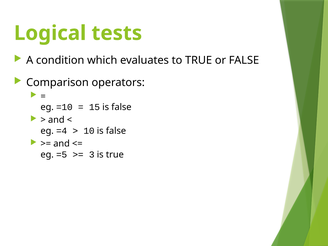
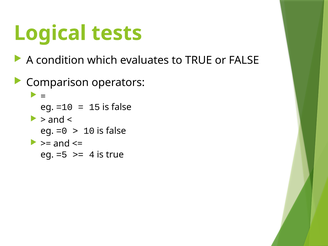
=4: =4 -> =0 (62, 131)
3: 3 -> 4 (92, 155)
